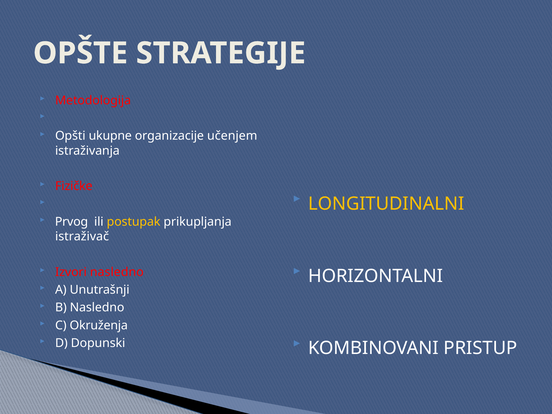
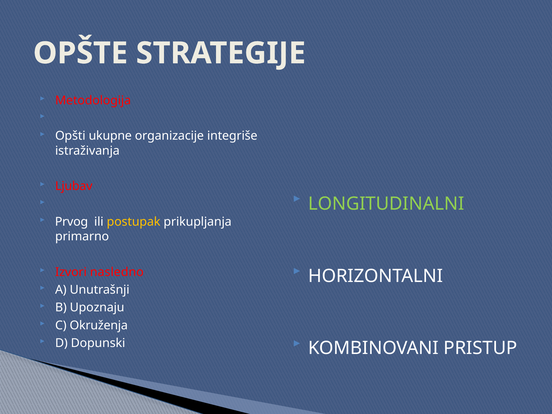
učenjem: učenjem -> integriše (232, 136)
Fizičke: Fizičke -> Ljubav (74, 186)
LONGITUDINALNI colour: yellow -> light green (386, 204)
istraživač: istraživač -> primarno (82, 236)
B Nasledno: Nasledno -> Upoznaju (97, 308)
